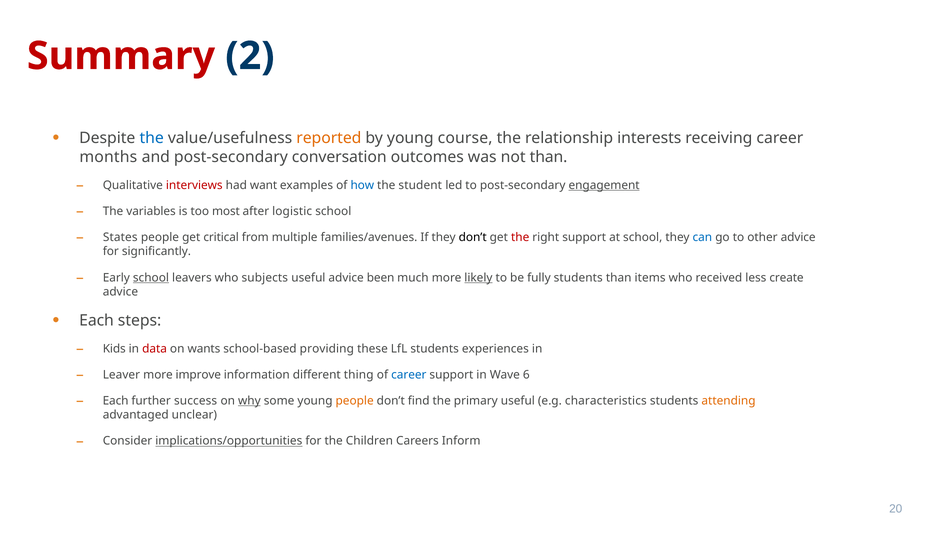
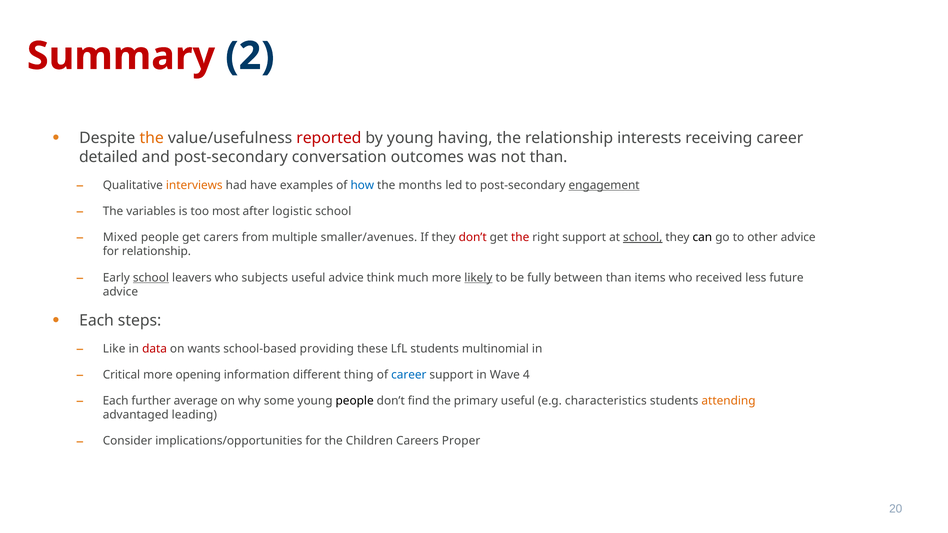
the colour: blue -> orange (152, 138)
reported colour: orange -> red (329, 138)
course: course -> having (465, 138)
months: months -> detailed (108, 157)
interviews colour: red -> orange (194, 185)
want: want -> have (263, 185)
student: student -> months (420, 185)
States: States -> Mixed (120, 237)
critical: critical -> carers (221, 237)
families/avenues: families/avenues -> smaller/avenues (369, 237)
don’t colour: black -> red (473, 237)
school underline: none -> present (643, 237)
can colour: blue -> black (702, 237)
for significantly: significantly -> relationship (156, 252)
been: been -> think (381, 278)
fully students: students -> between (578, 278)
create: create -> future (787, 278)
Kids: Kids -> Like (114, 349)
experiences: experiences -> multinomial (495, 349)
Leaver: Leaver -> Critical (121, 375)
improve: improve -> opening (198, 375)
6: 6 -> 4 (526, 375)
success: success -> average (196, 401)
why underline: present -> none (249, 401)
people colour: orange -> black (355, 401)
unclear: unclear -> leading (194, 415)
implications/opportunities underline: present -> none (229, 441)
Inform: Inform -> Proper (461, 441)
